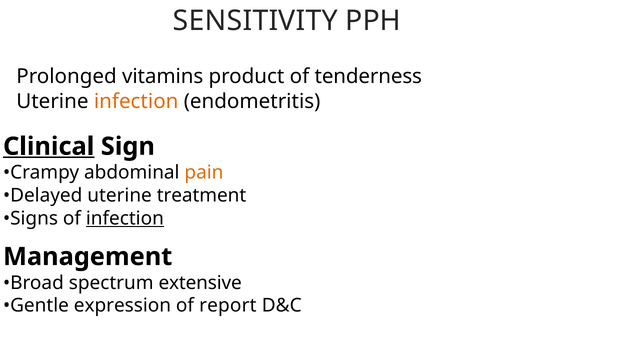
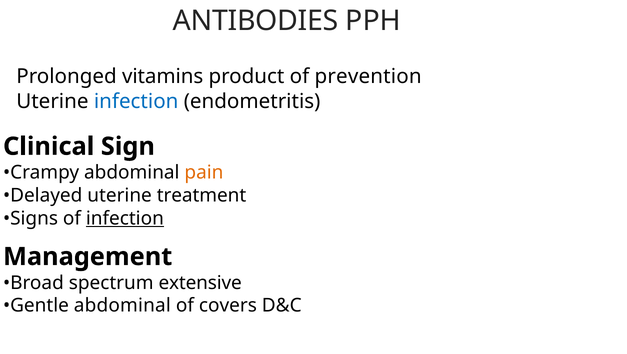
SENSITIVITY: SENSITIVITY -> ANTIBODIES (256, 21)
tenderness: tenderness -> prevention (368, 77)
infection colour: orange -> blue (136, 101)
Clinical underline: present -> none (49, 146)
Gentle expression: expression -> abdominal (122, 306)
report: report -> covers (228, 306)
